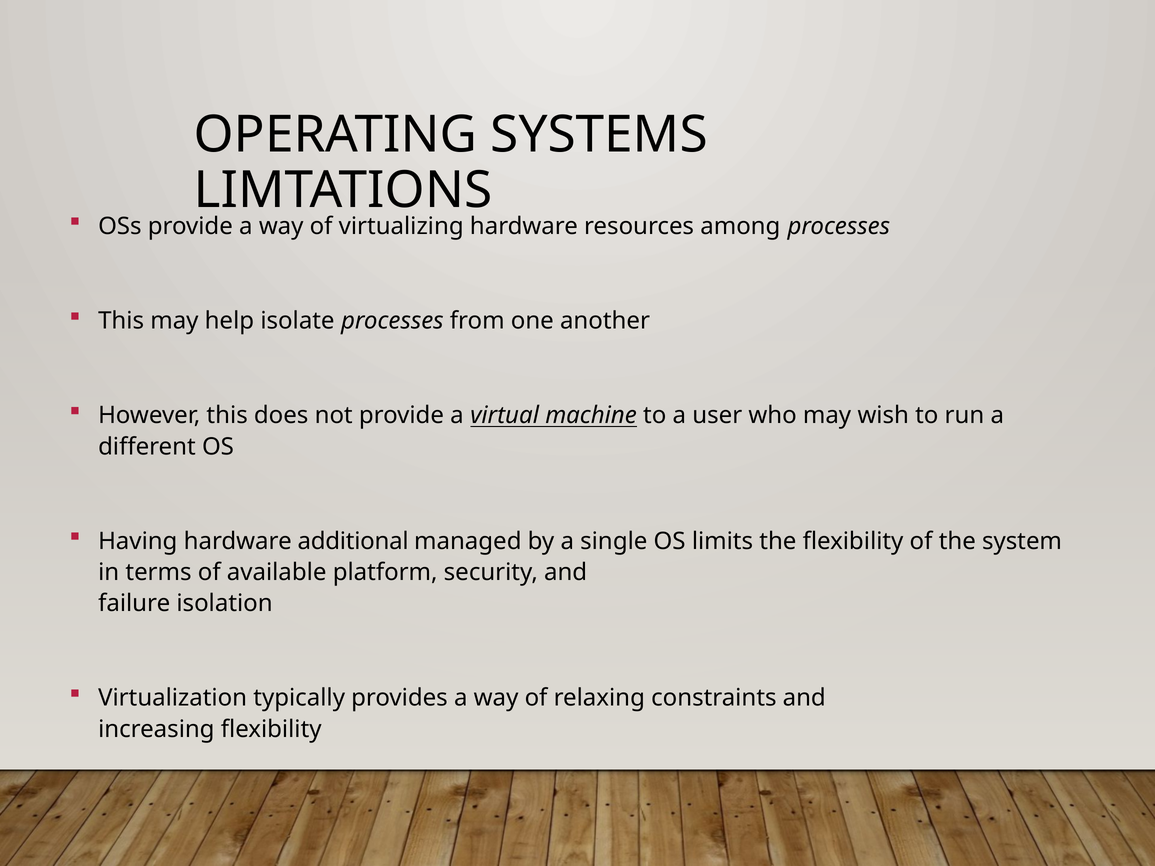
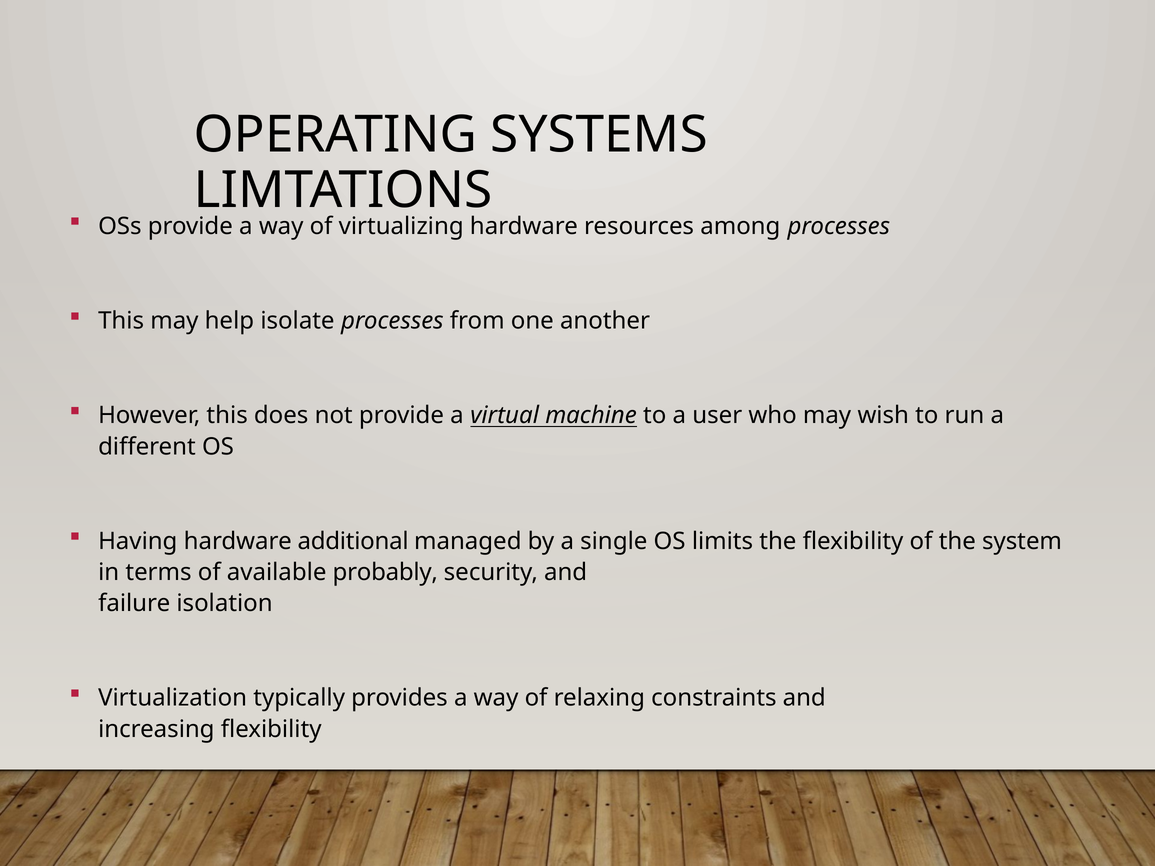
platform: platform -> probably (385, 572)
